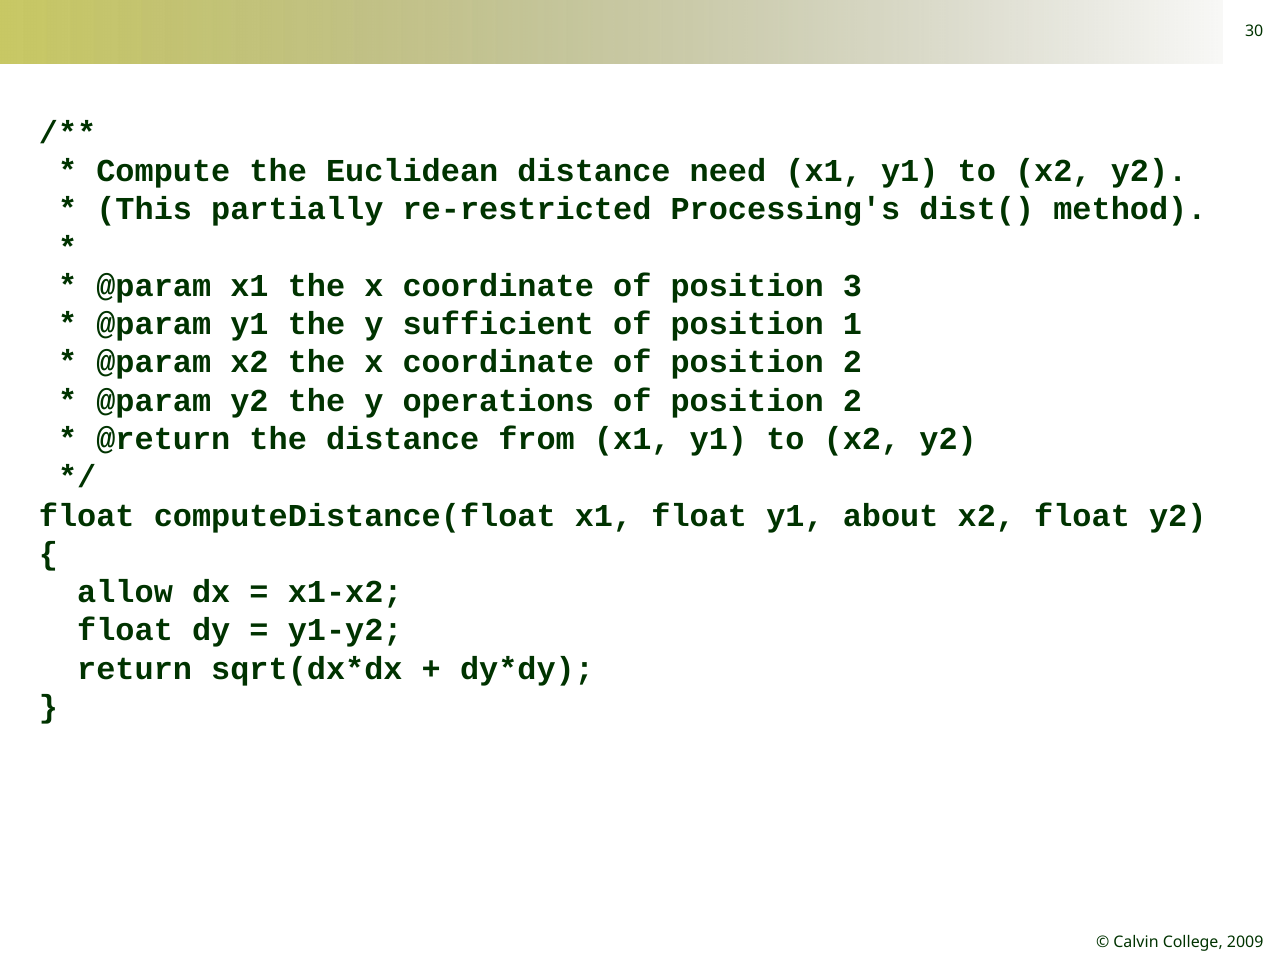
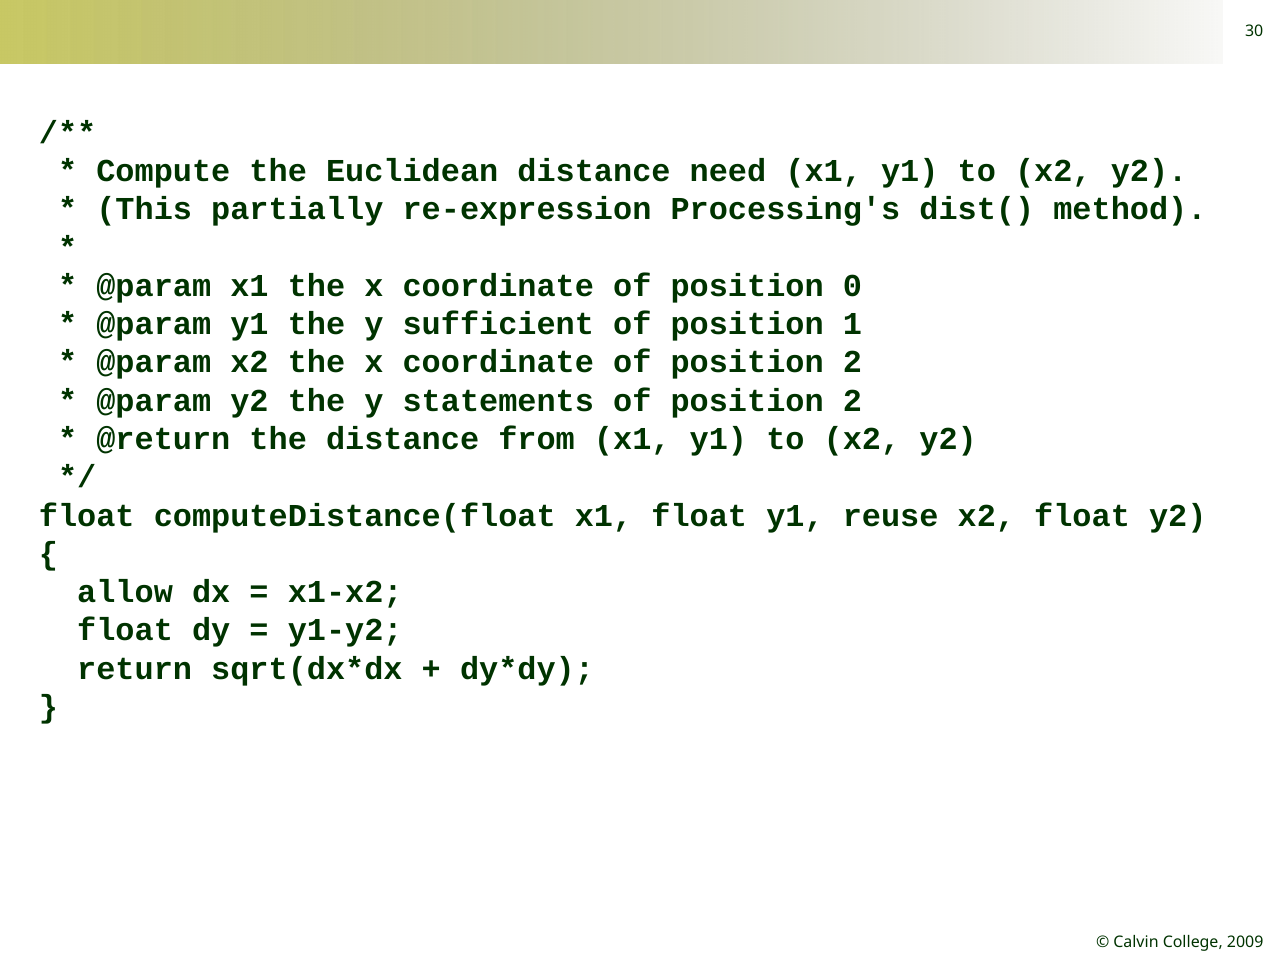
re-restricted: re-restricted -> re-expression (527, 209)
3: 3 -> 0 (852, 286)
operations: operations -> statements (498, 401)
about: about -> reuse (891, 516)
